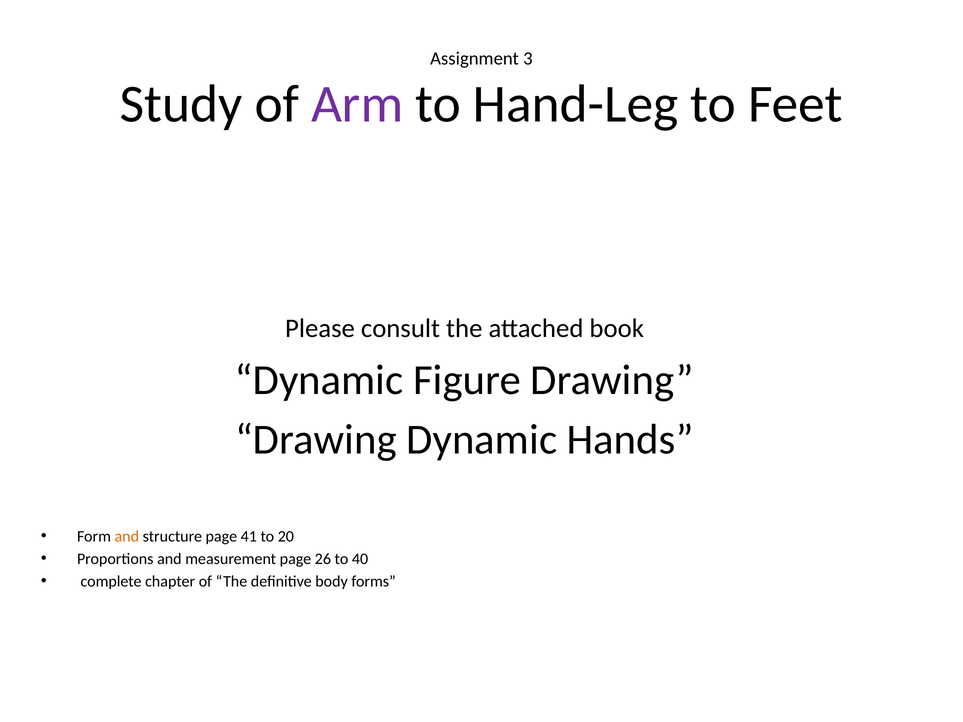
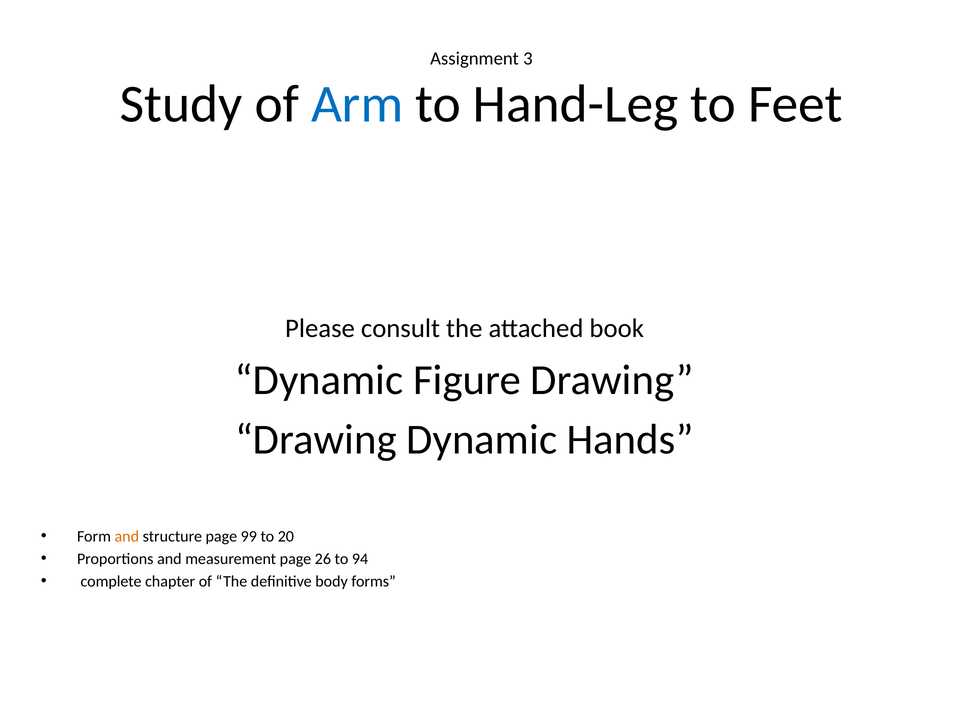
Arm colour: purple -> blue (357, 104)
41: 41 -> 99 (249, 537)
40: 40 -> 94 (360, 559)
